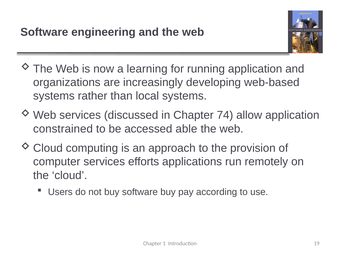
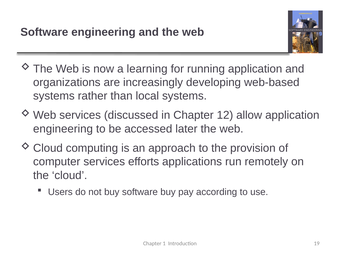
74: 74 -> 12 (225, 115)
constrained: constrained -> engineering (63, 129)
able: able -> later (186, 129)
